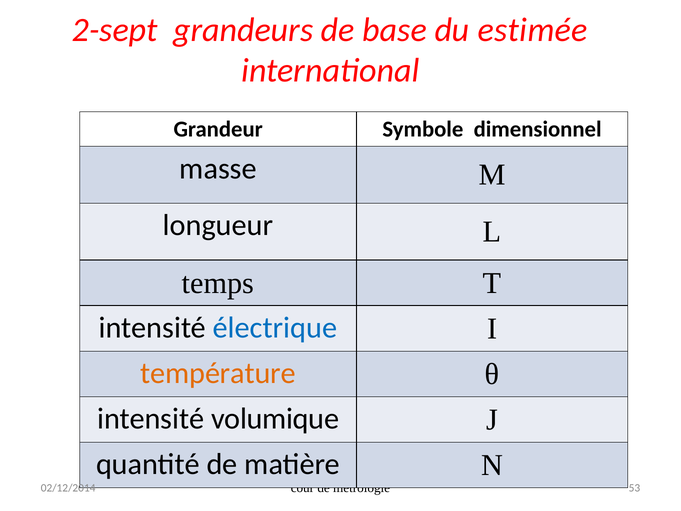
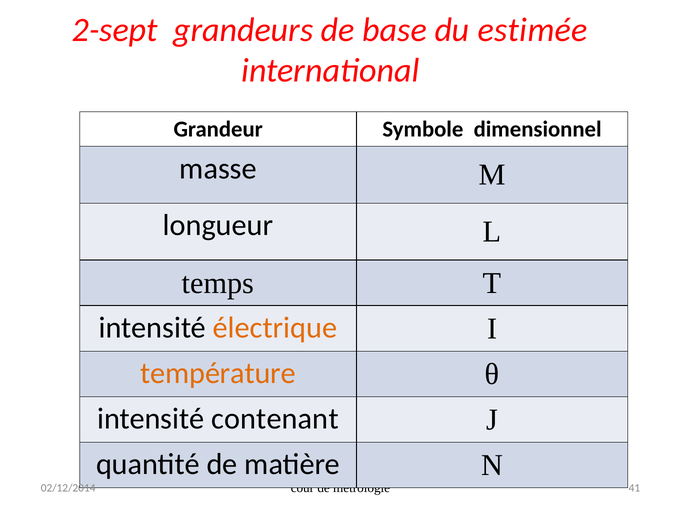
électrique colour: blue -> orange (275, 328)
volumique: volumique -> contenant (275, 419)
53: 53 -> 41 (634, 488)
